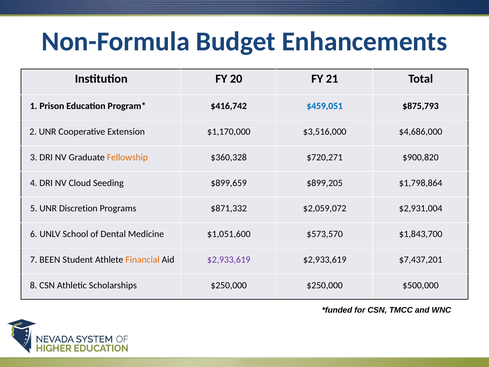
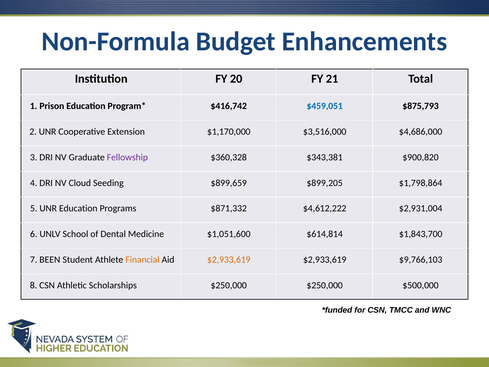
Fellowship colour: orange -> purple (127, 157)
$720,271: $720,271 -> $343,381 (325, 157)
UNR Discretion: Discretion -> Education (78, 208)
$2,059,072: $2,059,072 -> $4,612,222 (325, 208)
$573,570: $573,570 -> $614,814 (325, 234)
$2,933,619 colour: purple -> orange (229, 260)
$7,437,201: $7,437,201 -> $9,766,103 (421, 260)
